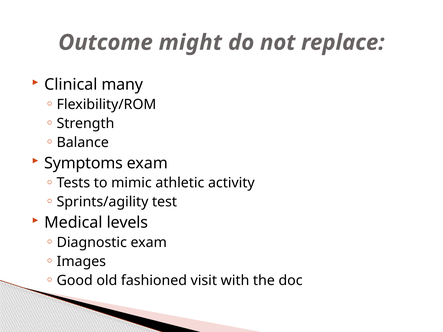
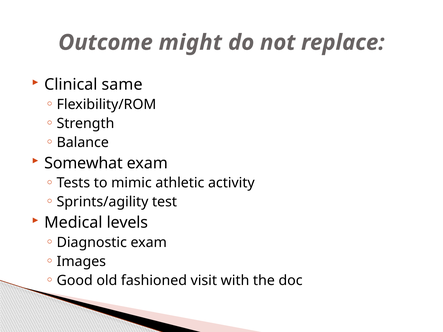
many: many -> same (122, 85)
Symptoms: Symptoms -> Somewhat (83, 163)
